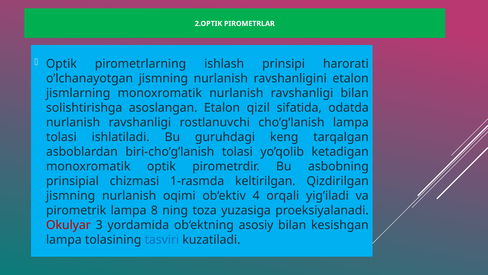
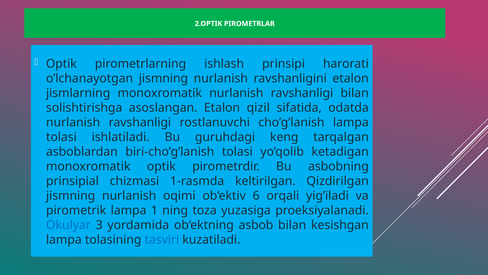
4: 4 -> 6 (256, 195)
8: 8 -> 1 (154, 210)
Okulyar colour: red -> blue (68, 225)
asosiy: asosiy -> asbob (256, 225)
